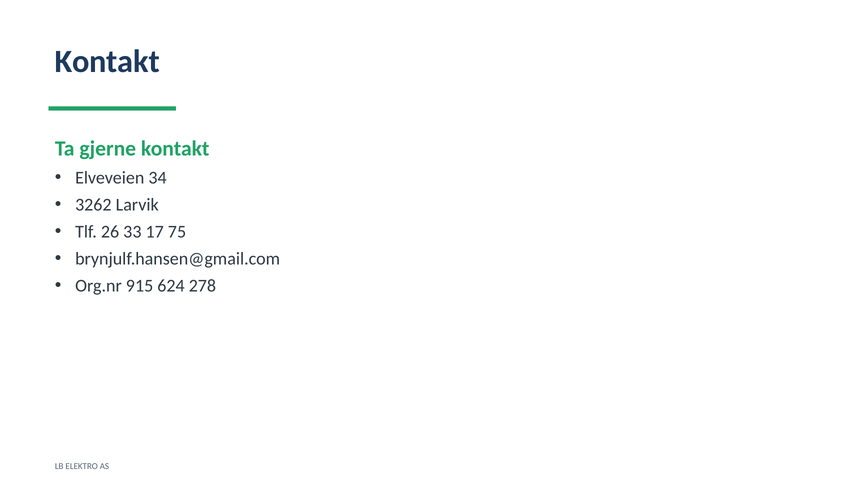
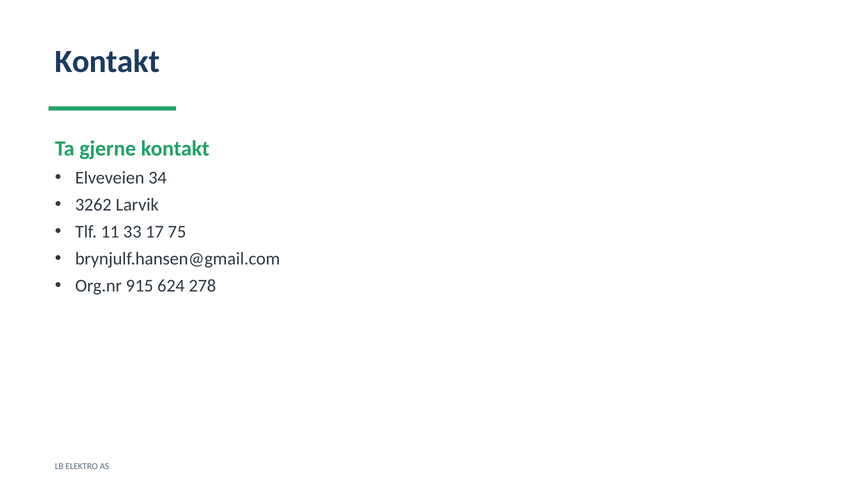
26: 26 -> 11 (110, 231)
